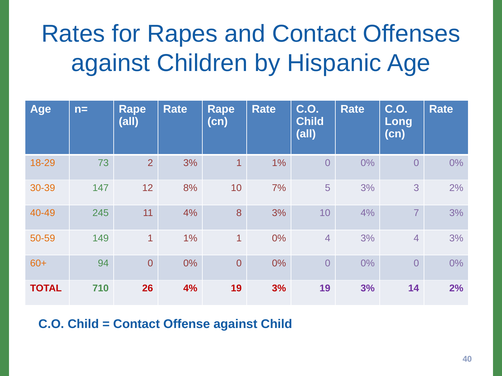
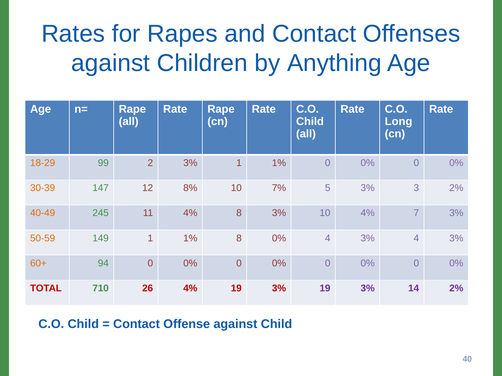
Hispanic: Hispanic -> Anything (334, 63)
73: 73 -> 99 (103, 163)
1% 1: 1 -> 8 (239, 238)
